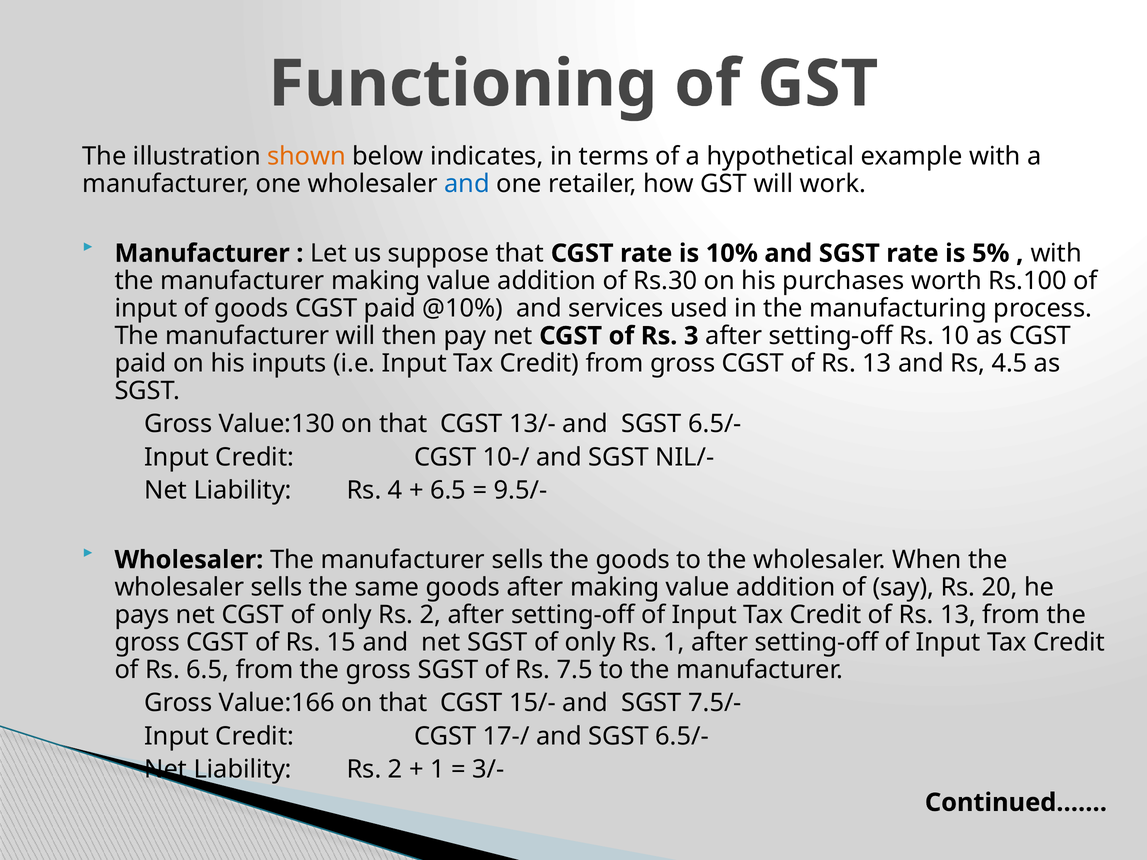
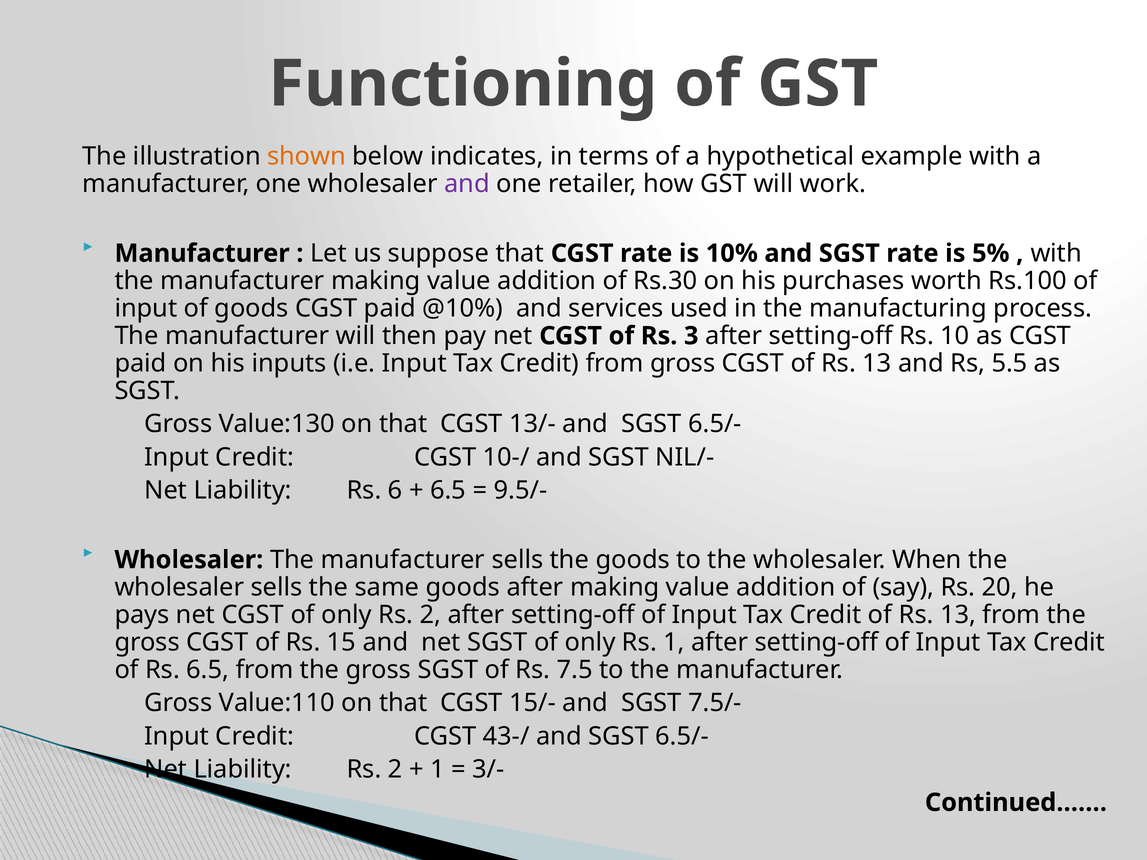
and colour: blue -> purple (467, 184)
4.5: 4.5 -> 5.5 (1010, 363)
4: 4 -> 6 (395, 491)
Value:166: Value:166 -> Value:110 (277, 703)
17-/: 17-/ -> 43-/ (506, 736)
